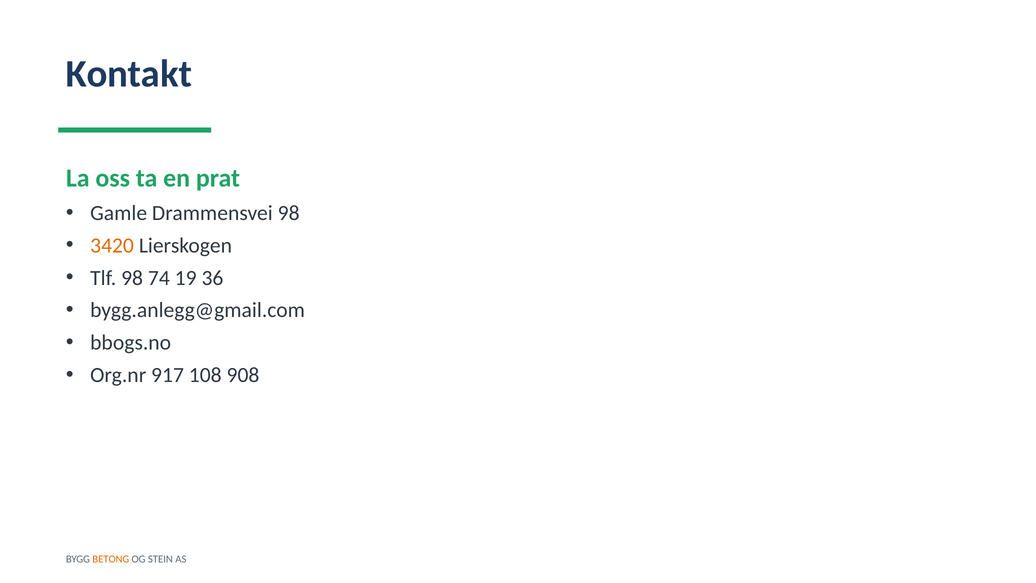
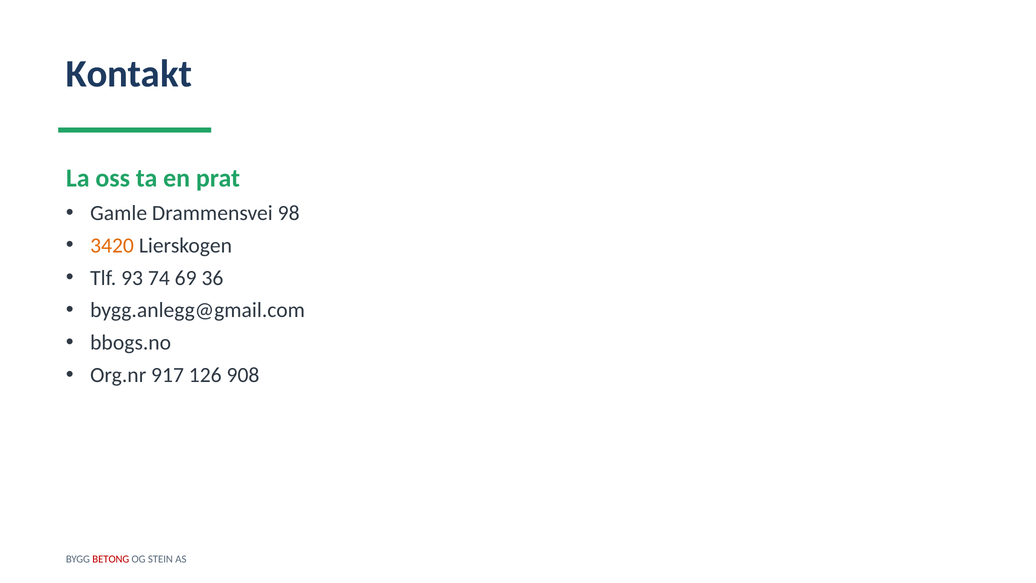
Tlf 98: 98 -> 93 (132, 278)
19: 19 -> 69 (186, 278)
108: 108 -> 126 (205, 375)
BETONG colour: orange -> red (111, 559)
